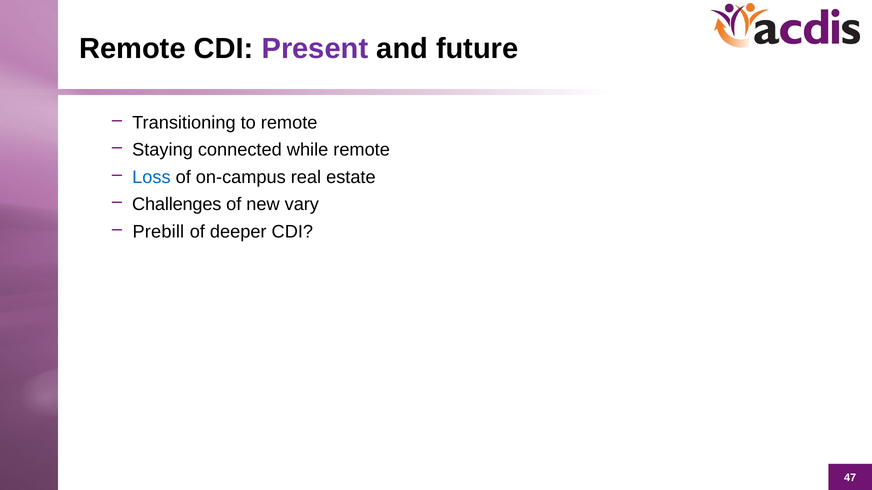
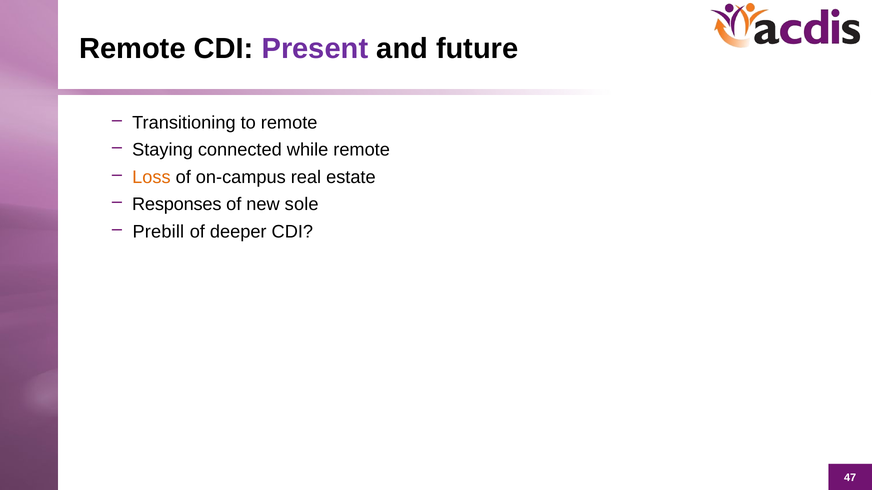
Loss colour: blue -> orange (151, 177)
Challenges: Challenges -> Responses (177, 205)
vary: vary -> sole (302, 205)
